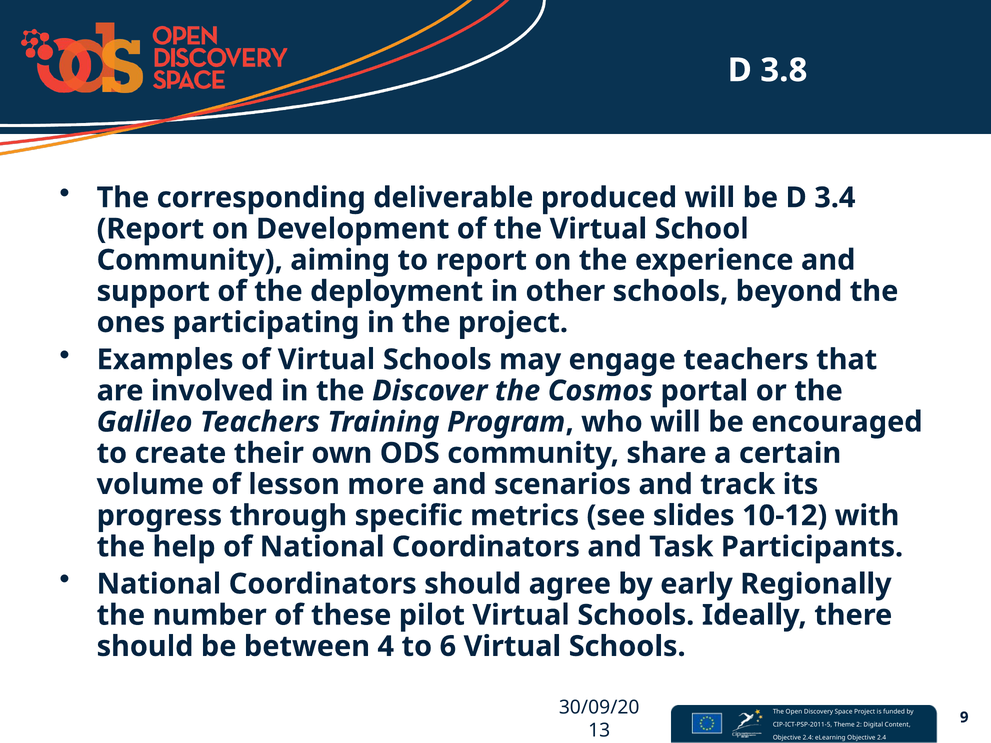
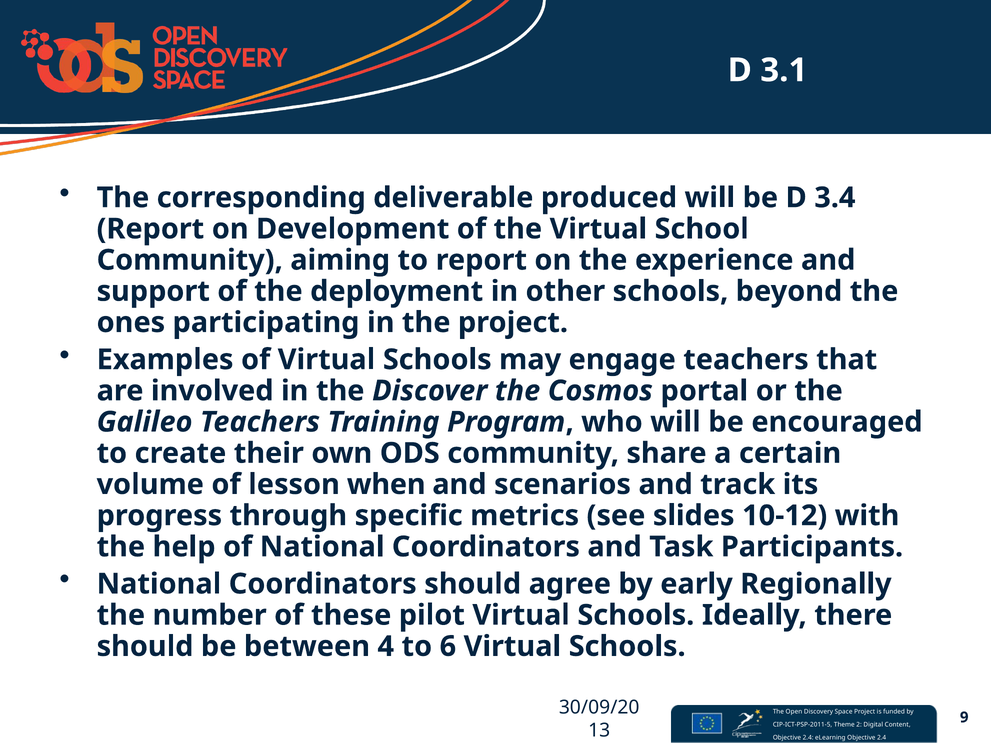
3.8: 3.8 -> 3.1 (784, 70)
more: more -> when (386, 485)
